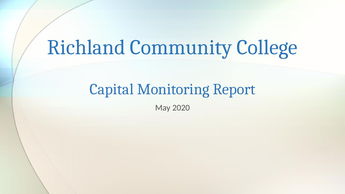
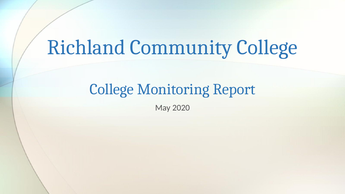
Capital: Capital -> College (112, 89)
